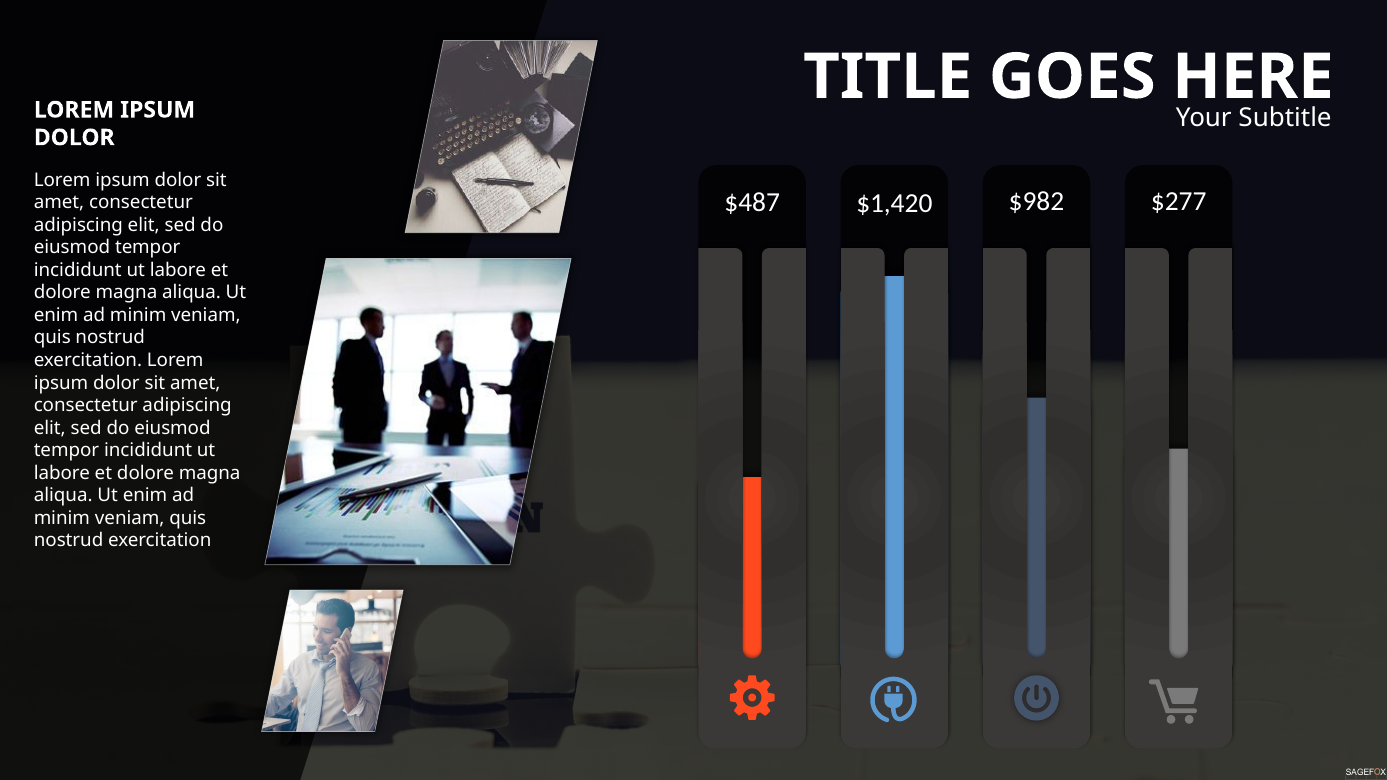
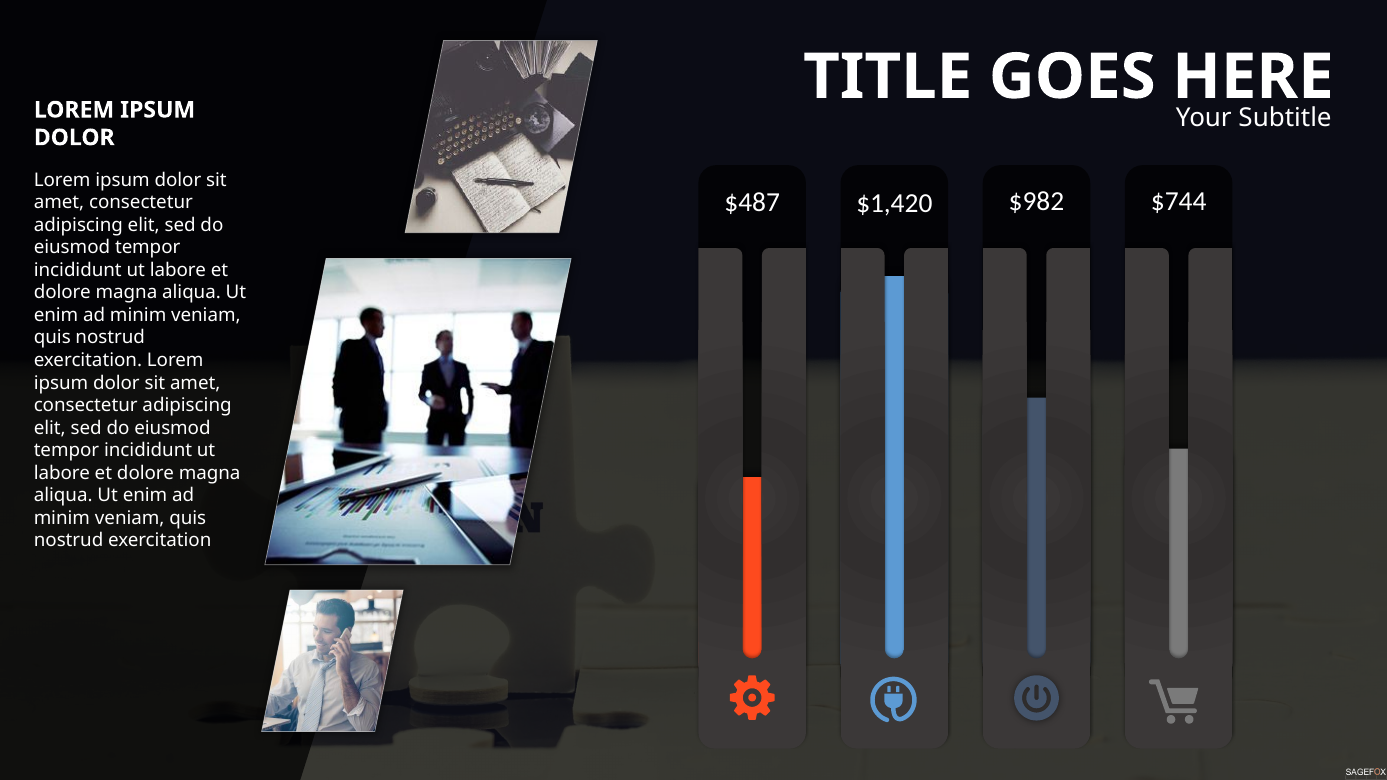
$277: $277 -> $744 (1179, 202)
